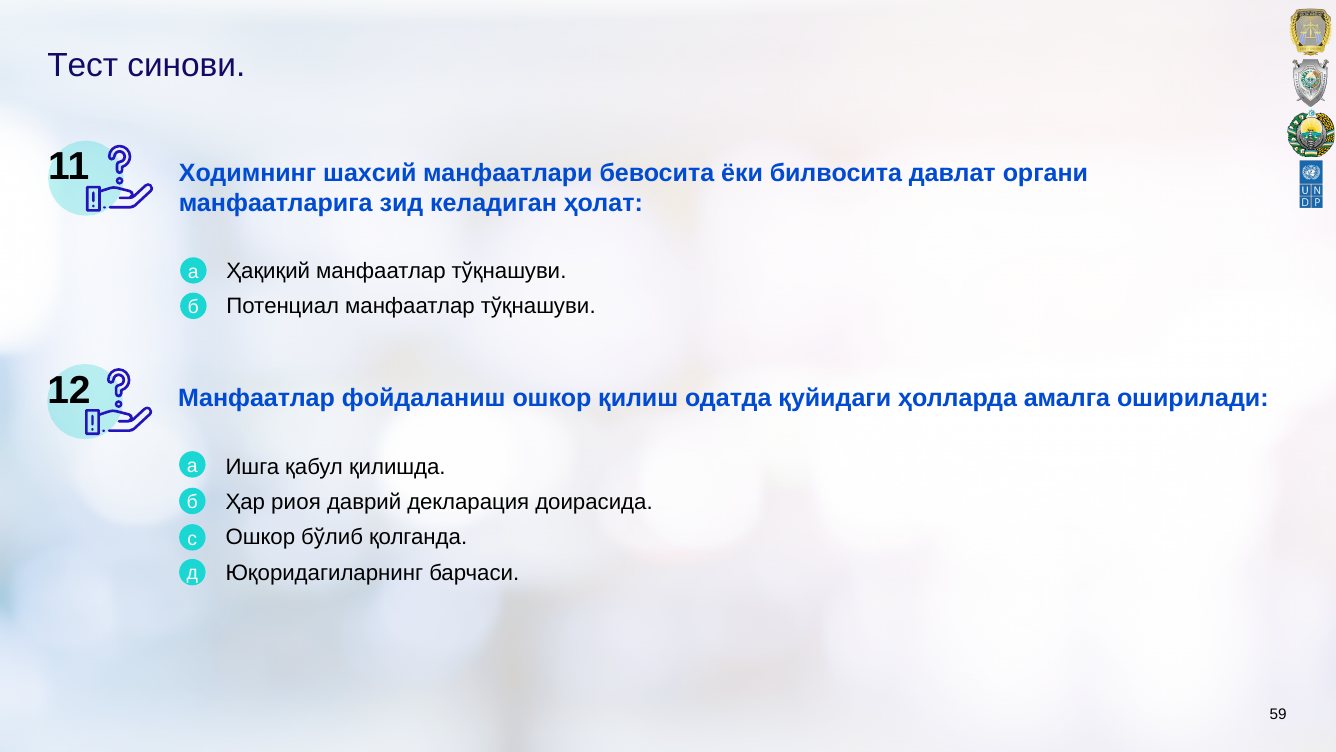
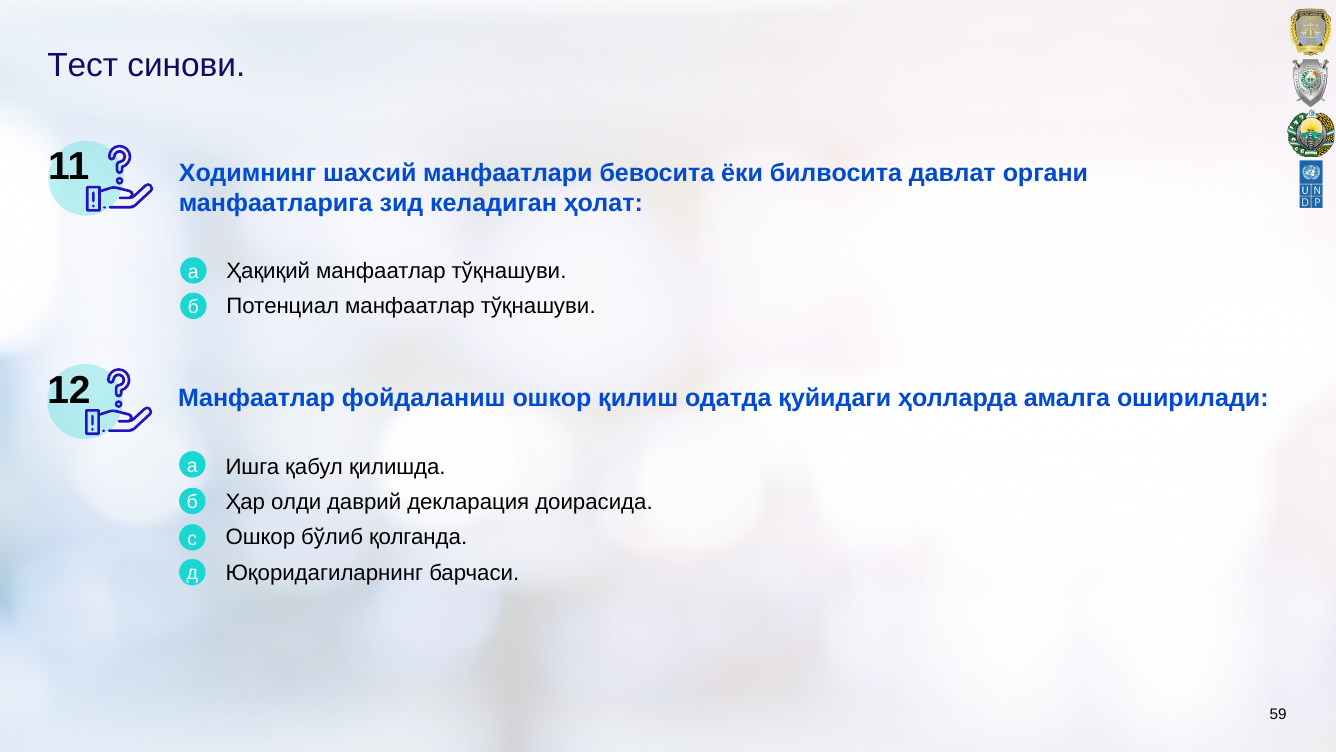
риоя: риоя -> олди (296, 502)
